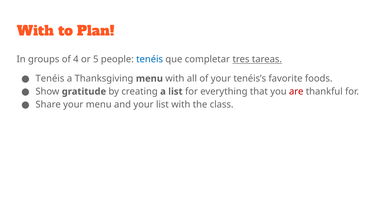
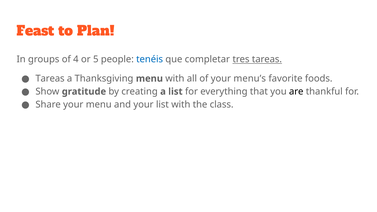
With: With -> Feast (35, 31)
Tenéis: Tenéis -> Tareas (50, 79)
tenéis’s: tenéis’s -> menu’s (250, 79)
are colour: red -> black (296, 92)
